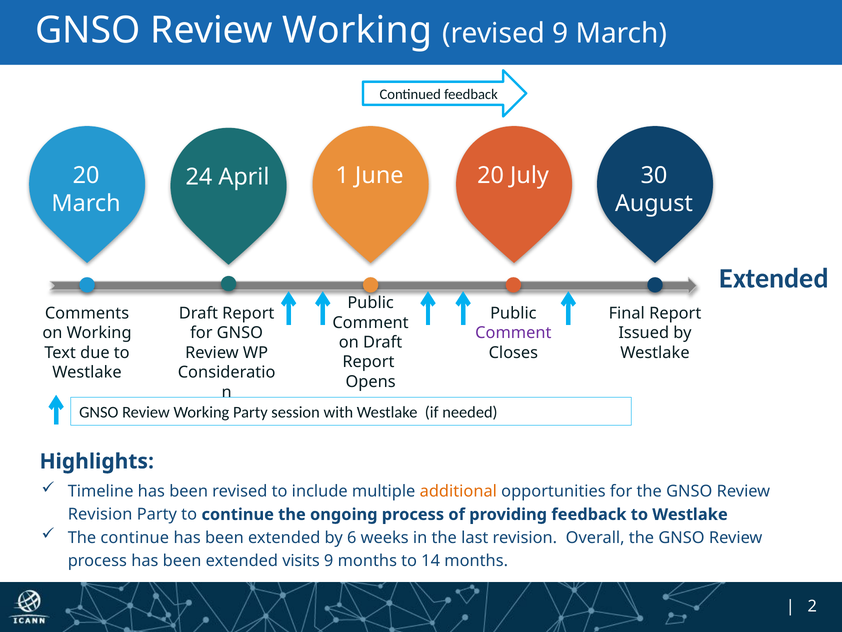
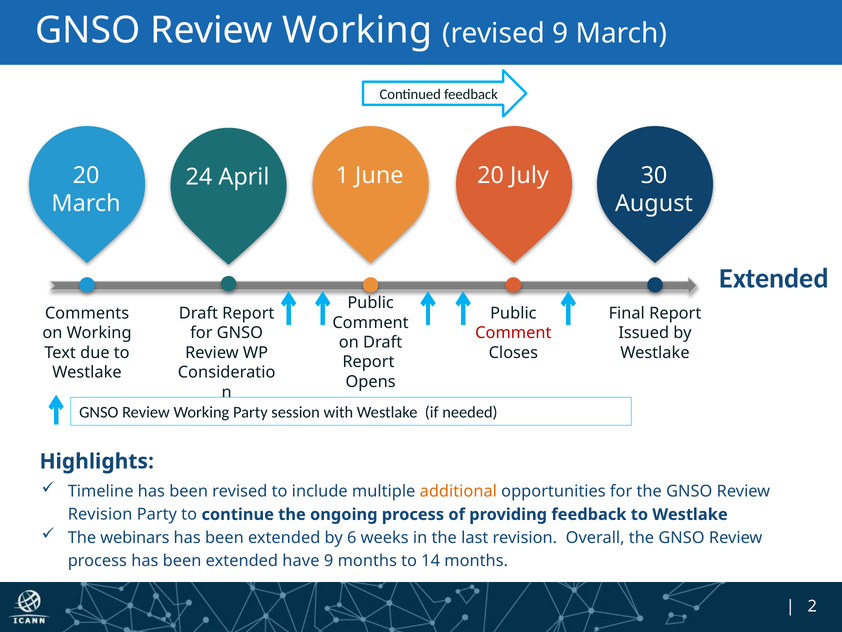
Comment colour: purple -> red (513, 333)
The continue: continue -> webinars (135, 537)
visits: visits -> have (301, 560)
